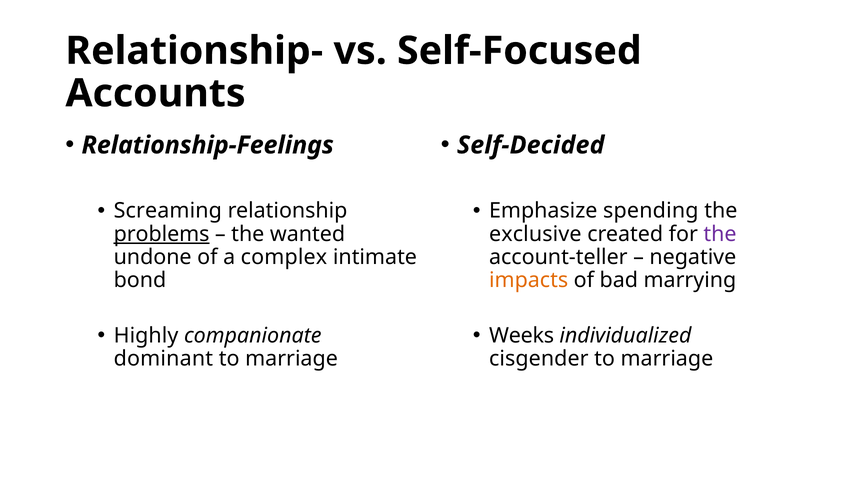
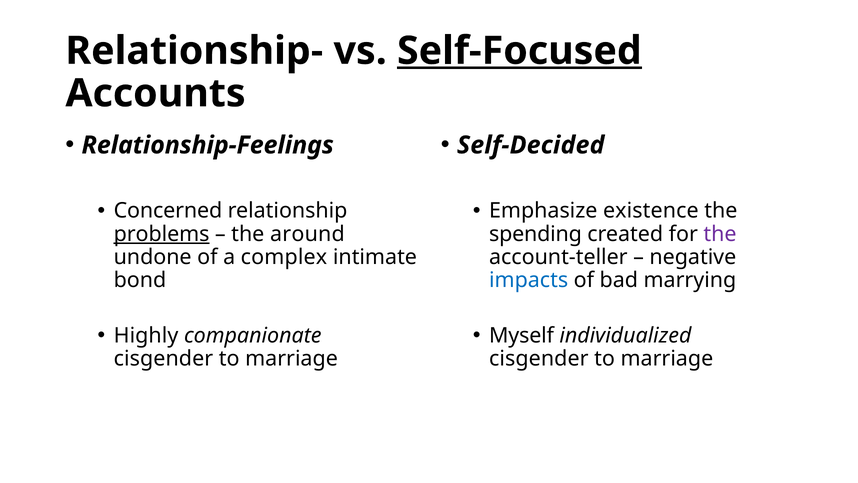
Self-Focused underline: none -> present (519, 51)
Screaming: Screaming -> Concerned (168, 211)
spending: spending -> existence (651, 211)
wanted: wanted -> around (307, 234)
exclusive: exclusive -> spending (535, 234)
impacts colour: orange -> blue (529, 280)
Weeks: Weeks -> Myself (522, 335)
dominant: dominant -> cisgender (163, 358)
